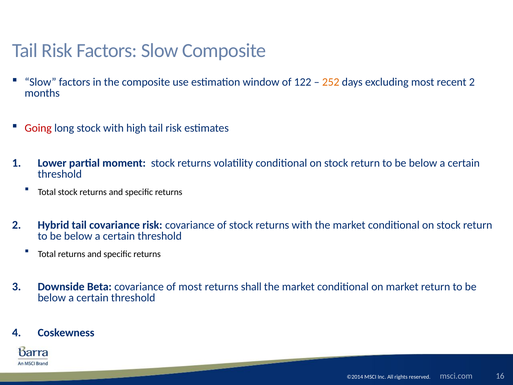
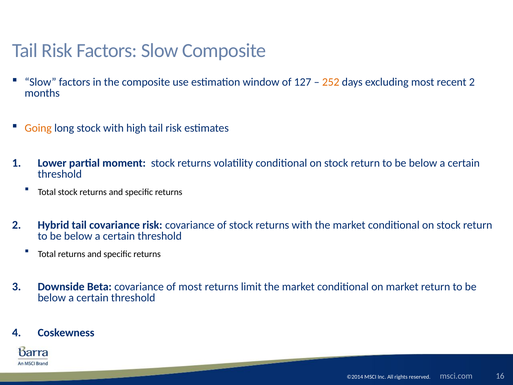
122: 122 -> 127 (303, 82)
Going colour: red -> orange (38, 128)
shall: shall -> limit (251, 287)
